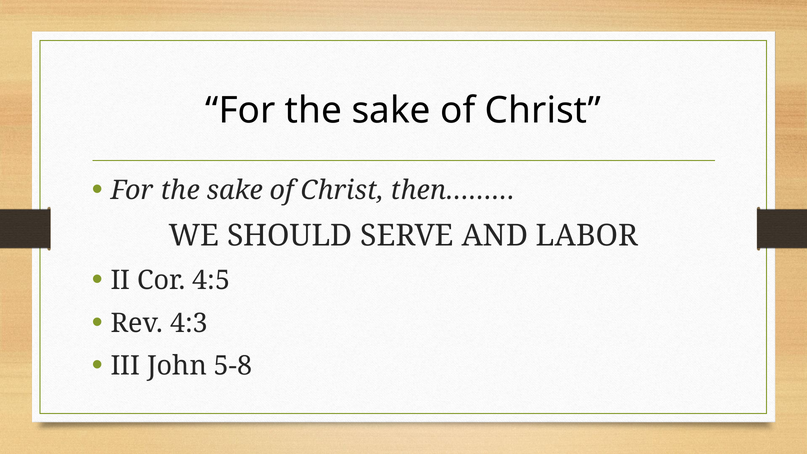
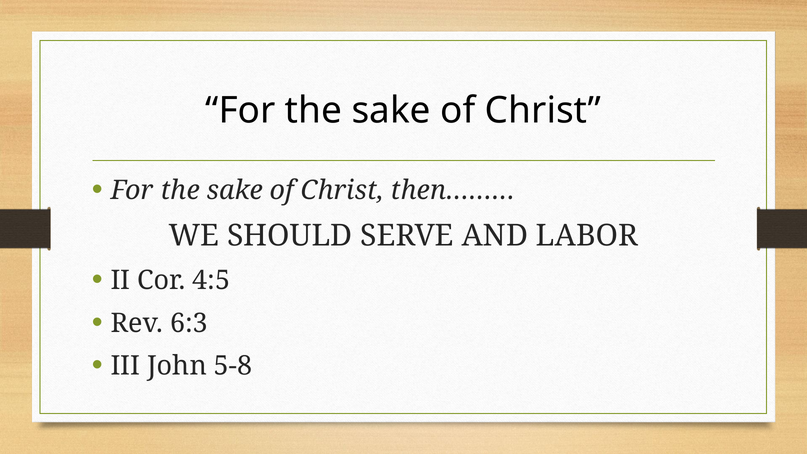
4:3: 4:3 -> 6:3 (189, 323)
